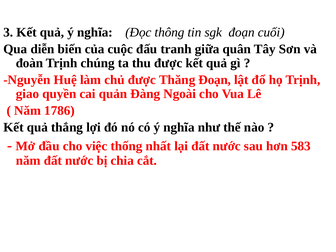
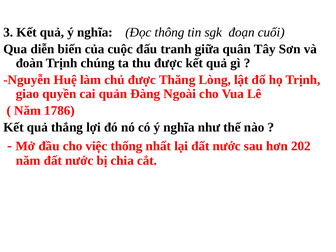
Thăng Đoạn: Đoạn -> Lòng (215, 80)
583: 583 -> 202 (301, 146)
